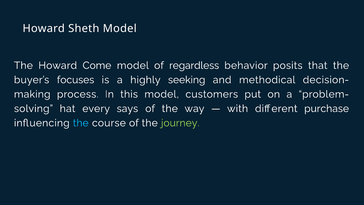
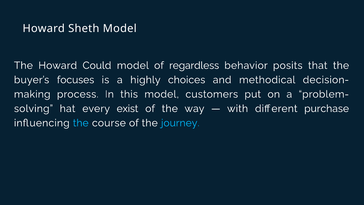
Come: Come -> Could (97, 65)
seeking: seeking -> choices (187, 80)
says: says -> exist (127, 108)
journey colour: light green -> light blue (180, 123)
